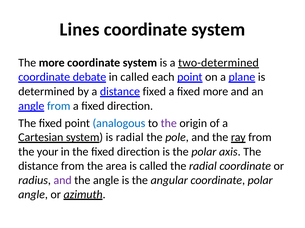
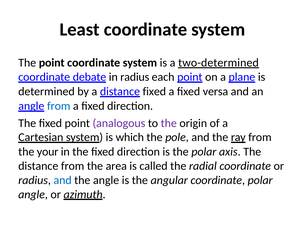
Lines: Lines -> Least (80, 30)
The more: more -> point (52, 63)
in called: called -> radius (135, 77)
fixed more: more -> versa (215, 92)
analogous colour: blue -> purple (119, 124)
is radial: radial -> which (130, 138)
and colour: purple -> blue (63, 181)
